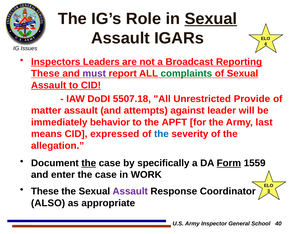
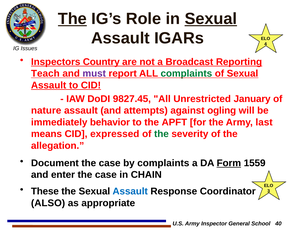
The underline: none -> present (72, 19)
Leaders: Leaders -> Country (101, 62)
These: These -> Teach (45, 74)
5507.18: 5507.18 -> 9827.45 (132, 99)
Provide: Provide -> January (252, 99)
matter: matter -> nature (46, 111)
leader: leader -> ogling (222, 111)
the colour: blue -> green (161, 134)
the underline: present -> none (89, 163)
by specifically: specifically -> complaints (163, 163)
WORK: WORK -> CHAIN (146, 175)
Assault colour: purple -> blue (130, 192)
